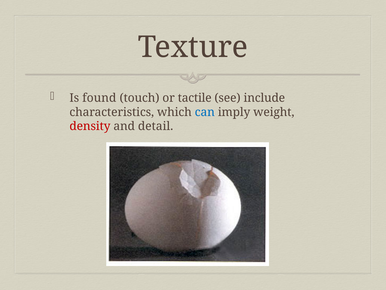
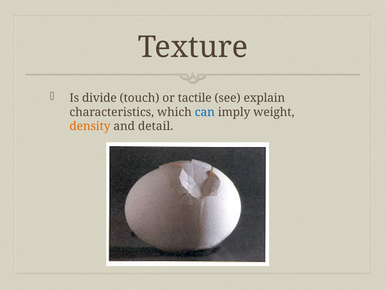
found: found -> divide (99, 98)
include: include -> explain (264, 98)
density colour: red -> orange (90, 126)
